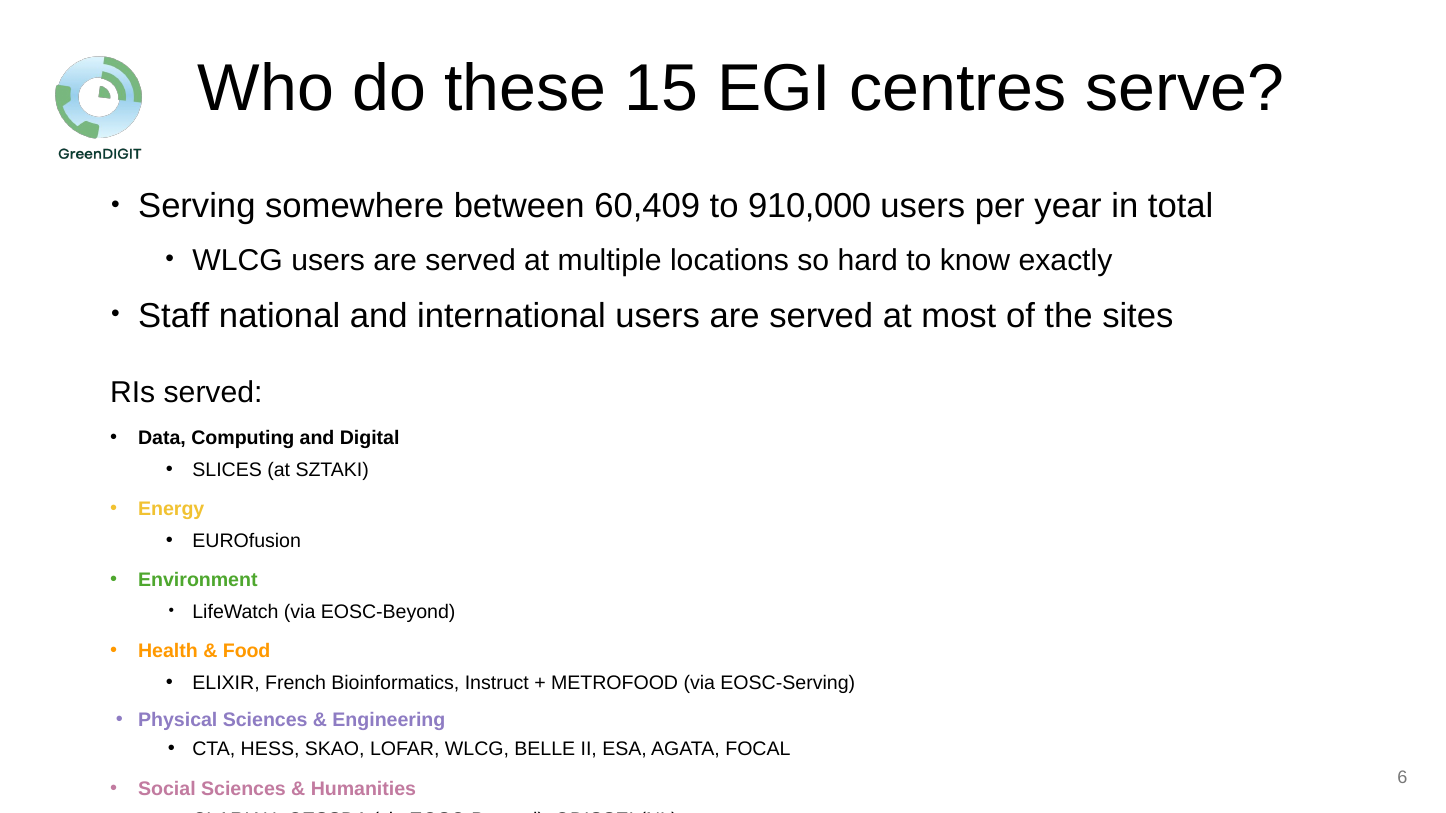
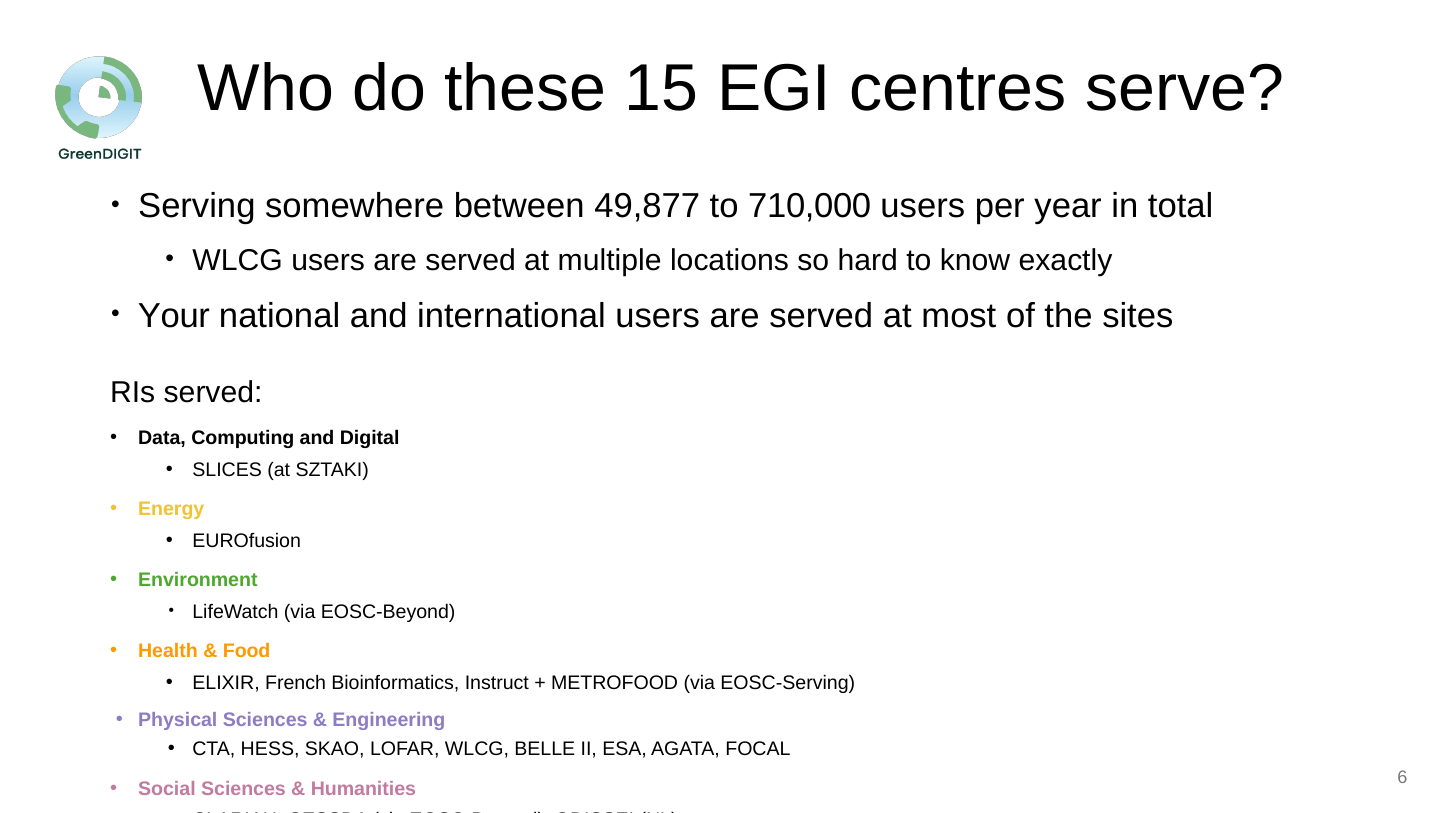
60,409: 60,409 -> 49,877 (647, 206)
910,000: 910,000 -> 710,000 (810, 206)
Staff: Staff -> Your (174, 316)
